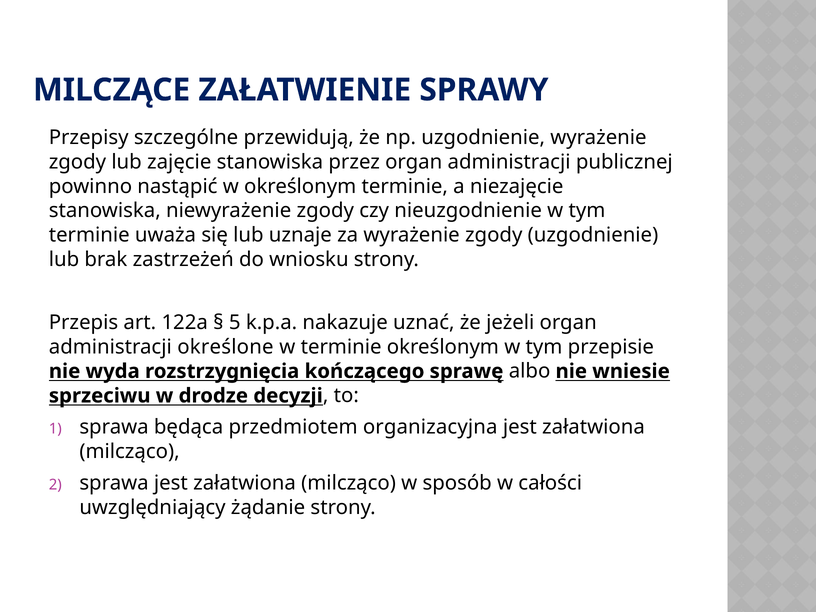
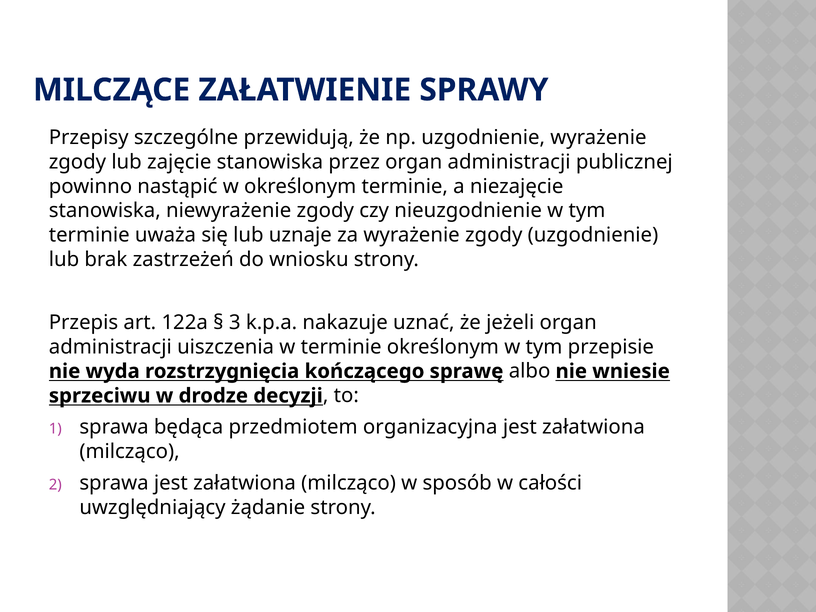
5: 5 -> 3 (235, 322)
określone: określone -> uiszczenia (226, 347)
